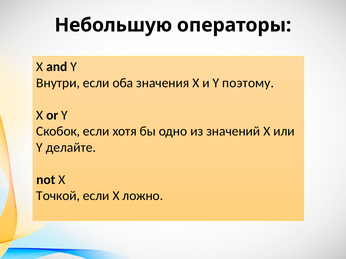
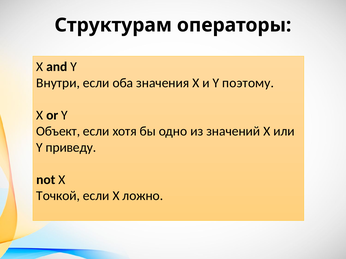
Небольшую: Небольшую -> Структурам (113, 25)
Скобок: Скобок -> Объект (58, 132)
делайте: делайте -> приведу (71, 148)
